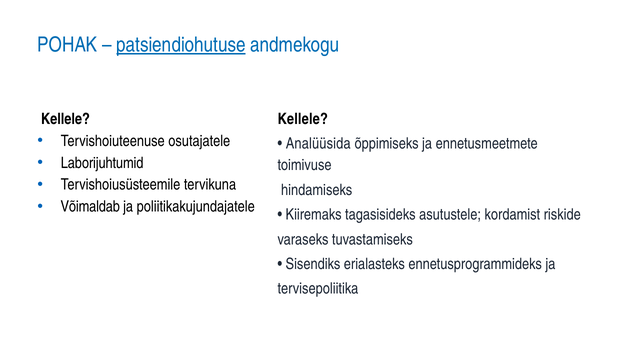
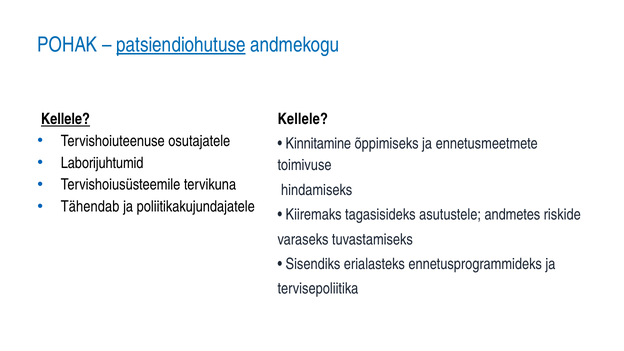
Kellele underline: none -> present (65, 119)
Analüüsida: Analüüsida -> Kinnitamine (318, 143)
Võimaldab: Võimaldab -> Tähendab (90, 207)
kordamist: kordamist -> andmetes (512, 215)
